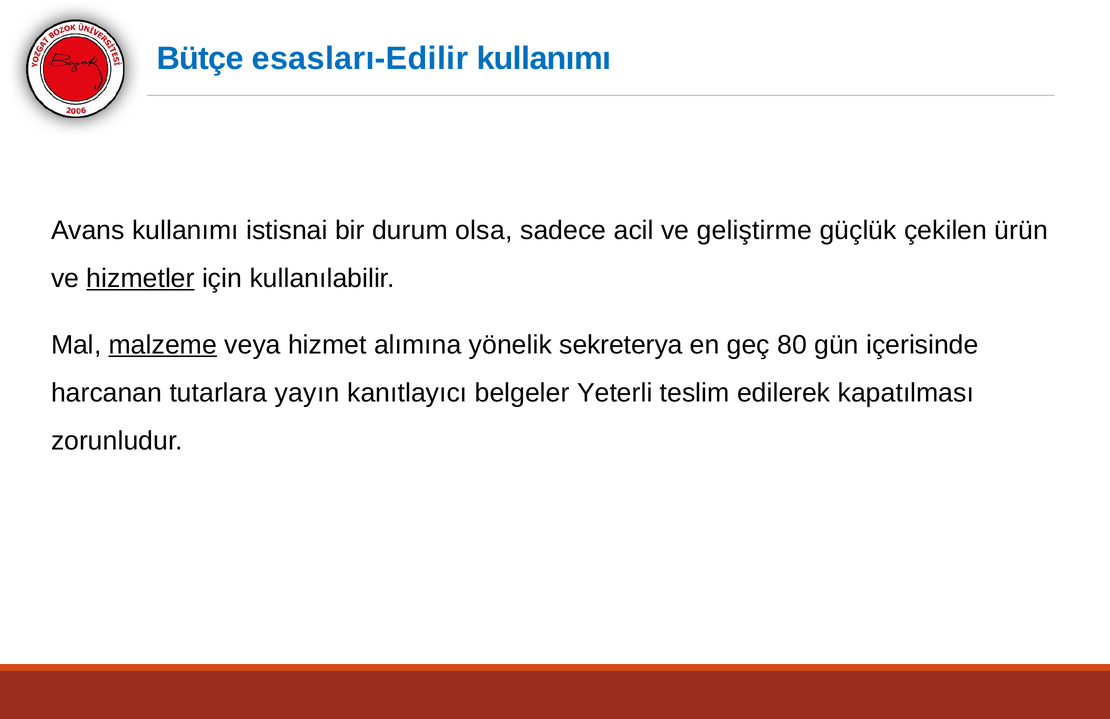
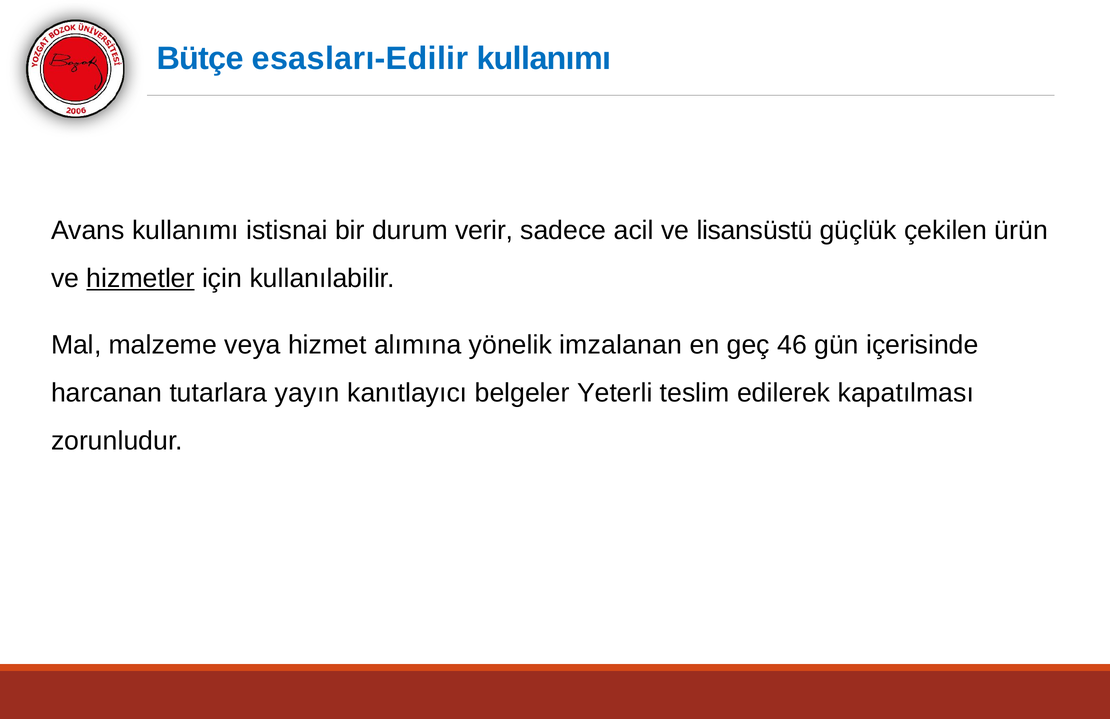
olsa: olsa -> verir (484, 230)
geliştirme: geliştirme -> lisansüstü (755, 230)
malzeme underline: present -> none (163, 345)
sekreterya: sekreterya -> imzalanan (621, 345)
80: 80 -> 46 (792, 345)
